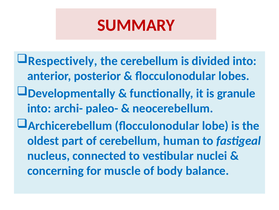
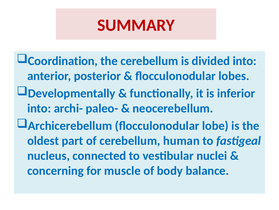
Respectively: Respectively -> Coordination (63, 61)
granule: granule -> inferior (236, 93)
